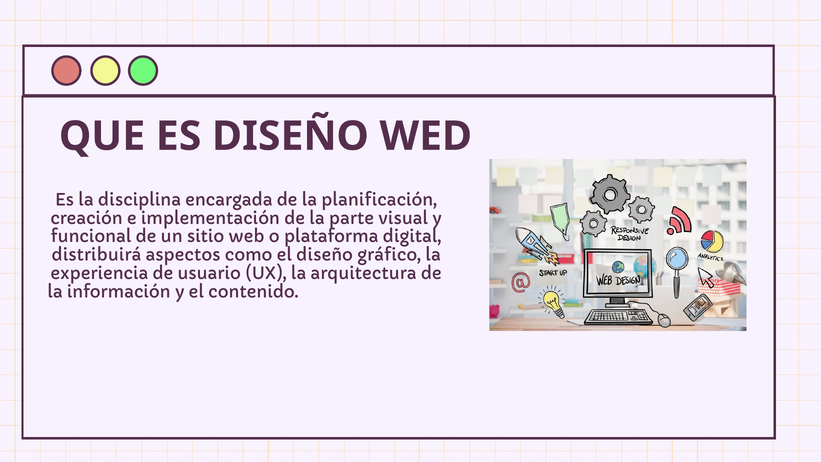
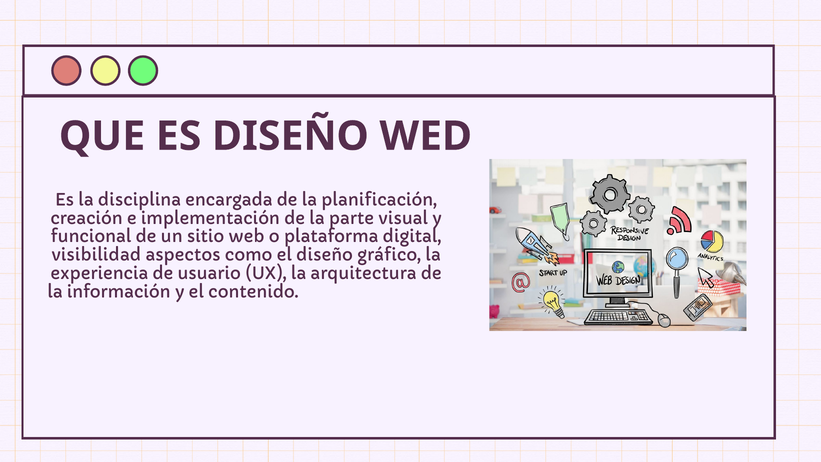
distribuirá: distribuirá -> visibilidad (96, 255)
